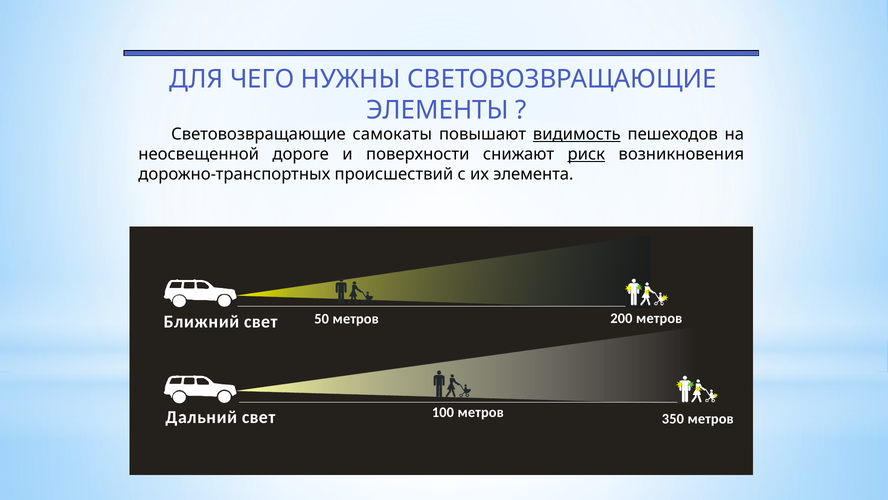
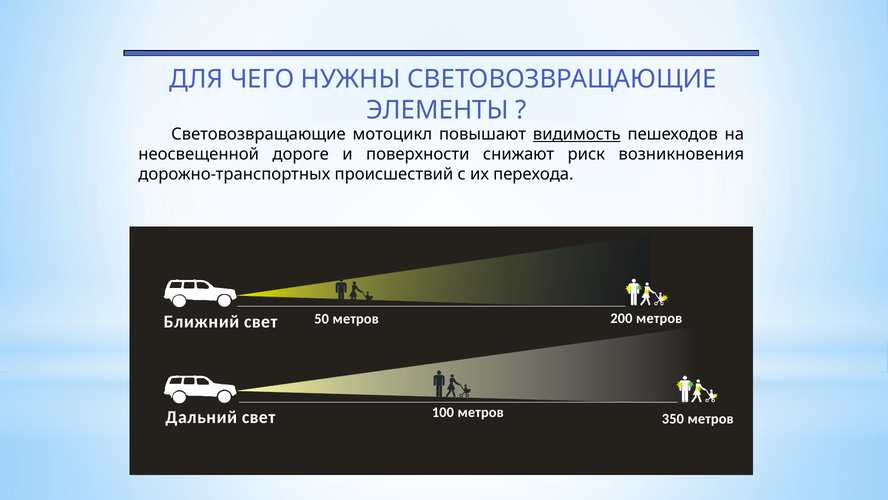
самокаты: самокаты -> мотоцикл (392, 134)
риск underline: present -> none (586, 154)
элемента: элемента -> перехода (533, 174)
